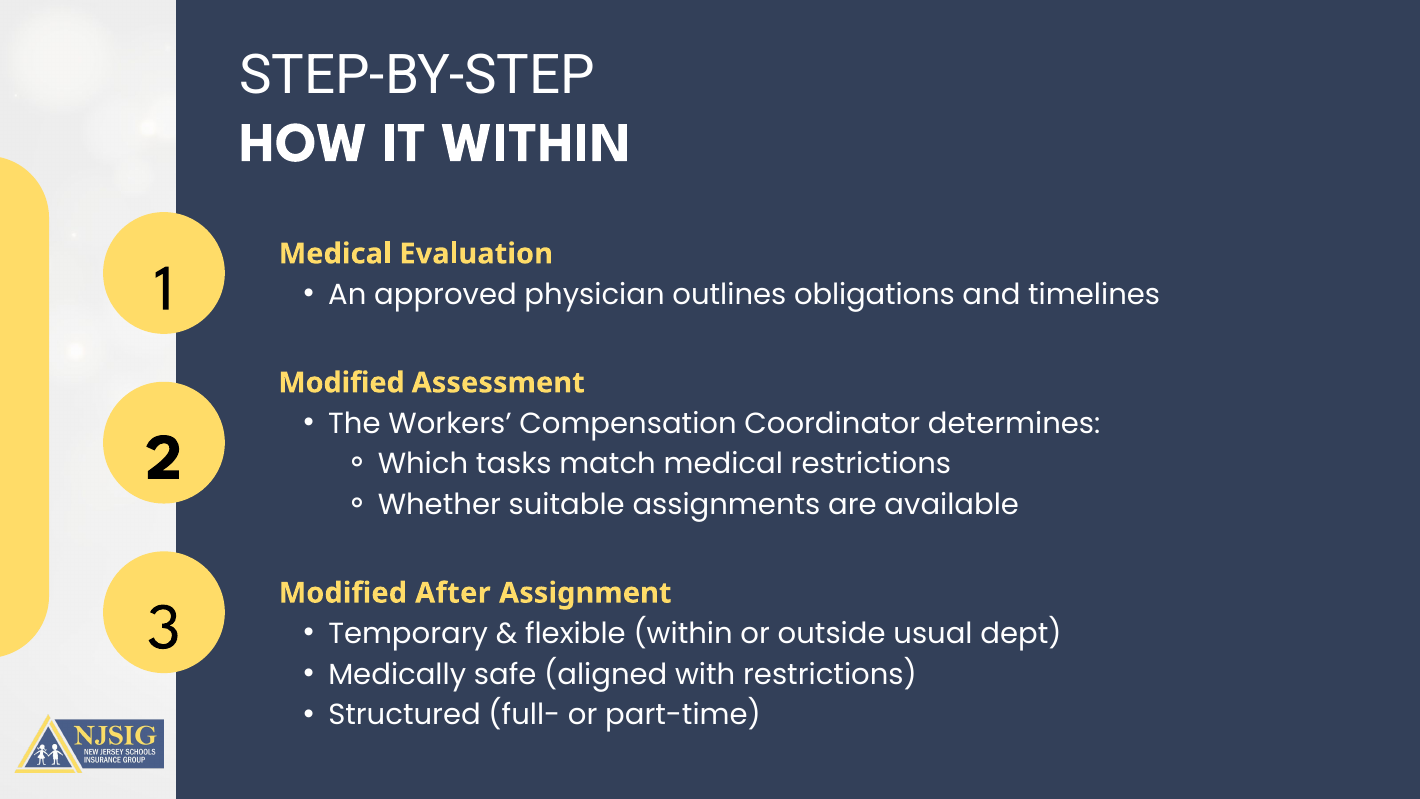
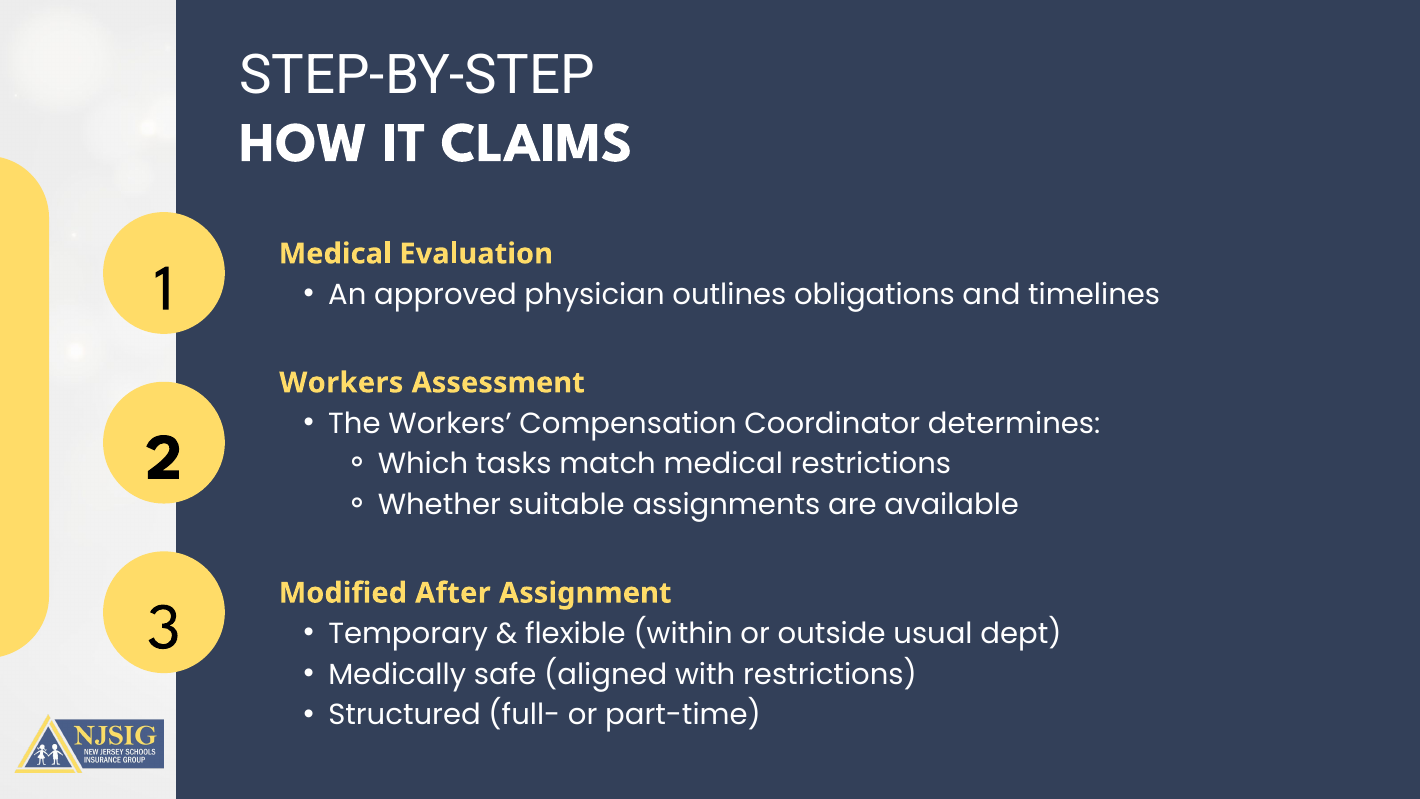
IT WITHIN: WITHIN -> CLAIMS (536, 143)
Modified: Modified -> Workers (341, 383)
